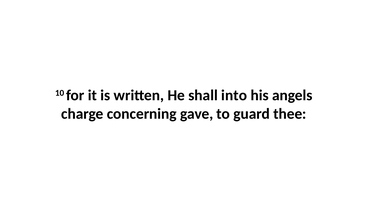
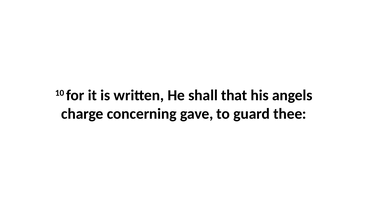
into: into -> that (234, 95)
